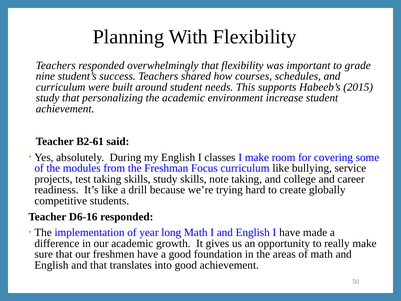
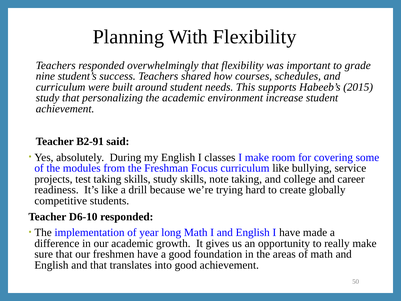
B2-61: B2-61 -> B2-91 (90, 141)
D6-16: D6-16 -> D6-10 (83, 216)
